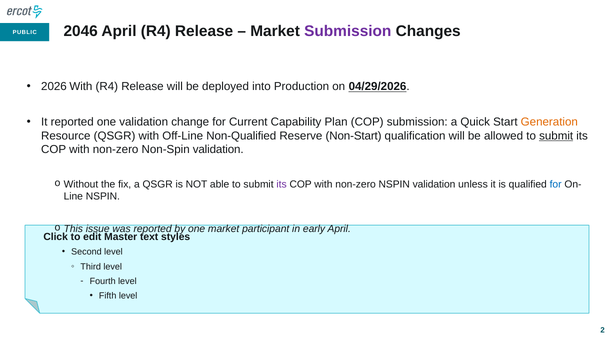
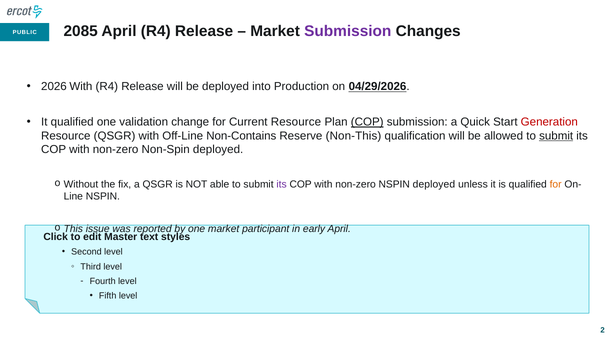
2046: 2046 -> 2085 (81, 31)
It reported: reported -> qualified (72, 122)
Current Capability: Capability -> Resource (296, 122)
COP underline: none -> present (367, 122)
Generation colour: orange -> red (549, 122)
Non-Qualified: Non-Qualified -> Non-Contains (241, 136)
Non-Start: Non-Start -> Non-This (353, 136)
Non-Spin validation: validation -> deployed (218, 150)
NSPIN validation: validation -> deployed (434, 184)
for colour: blue -> orange (556, 184)
